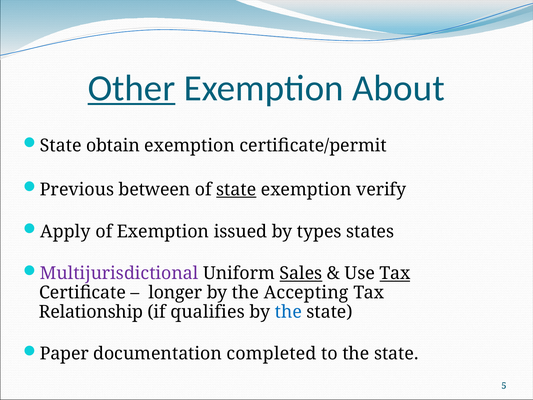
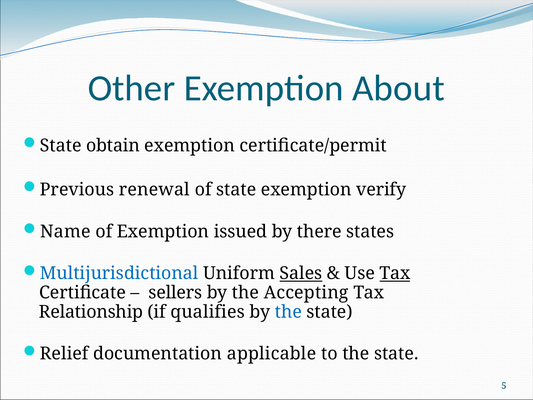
Other underline: present -> none (131, 88)
between: between -> renewal (154, 189)
state underline: present -> none (236, 189)
Apply: Apply -> Name (65, 231)
types: types -> there (319, 231)
Multijurisdictional colour: purple -> blue (119, 273)
longer: longer -> sellers (175, 292)
Paper: Paper -> Relief (64, 354)
completed: completed -> applicable (272, 354)
